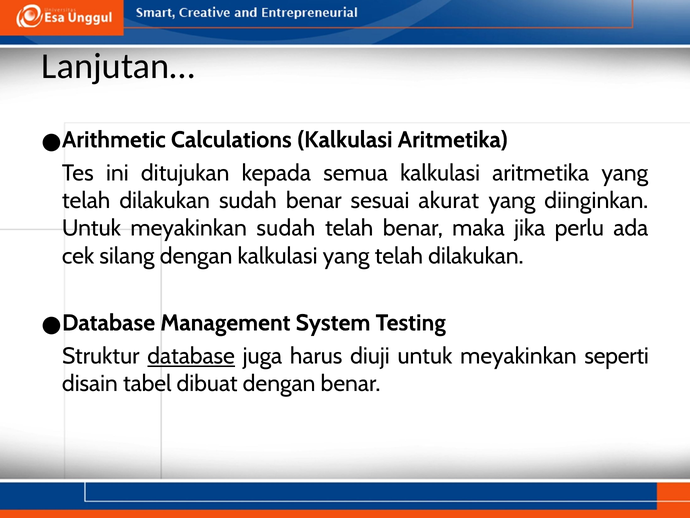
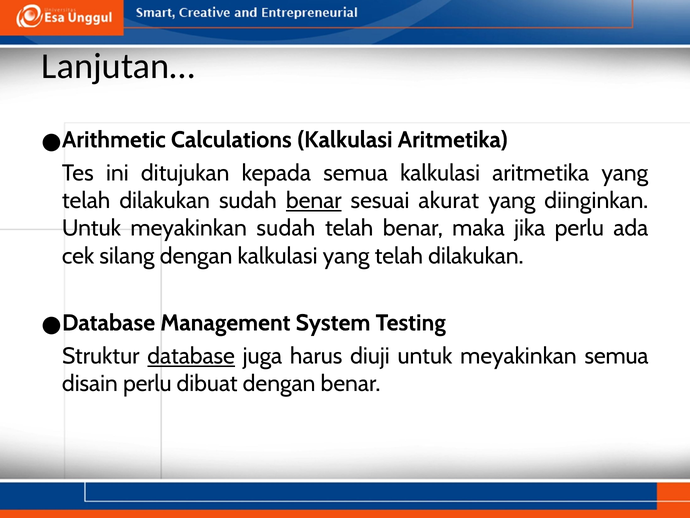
benar underline: none -> present (314, 201)
meyakinkan seperti: seperti -> semua (617, 356)
disain tabel: tabel -> perlu (147, 383)
